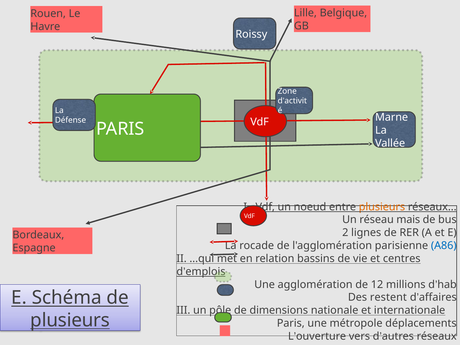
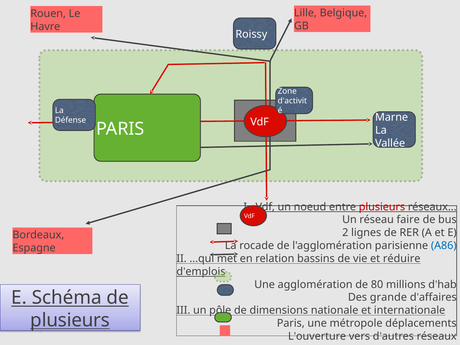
plusieurs colour: orange -> red (382, 207)
mais: mais -> faire (408, 220)
centres: centres -> réduire (402, 259)
12: 12 -> 80 (377, 284)
restent: restent -> grande (388, 297)
